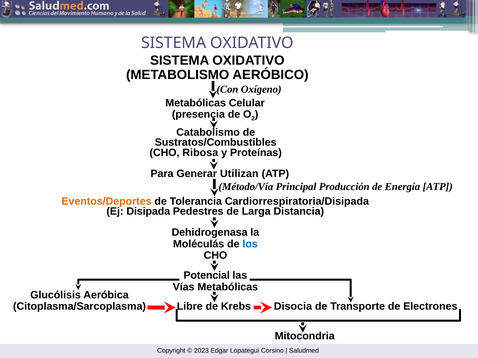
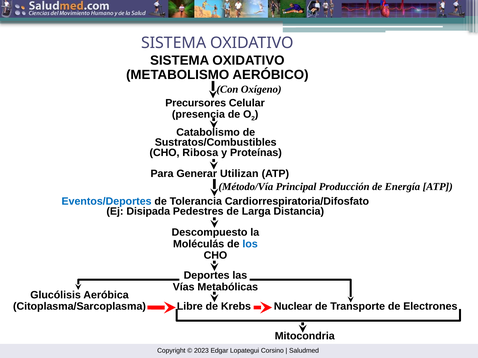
Metabólicas: Metabólicas -> Precursores (196, 103)
Eventos/Deportes colour: orange -> blue (107, 201)
Cardiorrespiratoria/Disipada: Cardiorrespiratoria/Disipada -> Cardiorrespiratoria/Difosfato (297, 201)
Dehidrogenasa: Dehidrogenasa -> Descompuesto (210, 233)
Potencial: Potencial -> Deportes (207, 276)
Disocia: Disocia -> Nuclear (293, 307)
